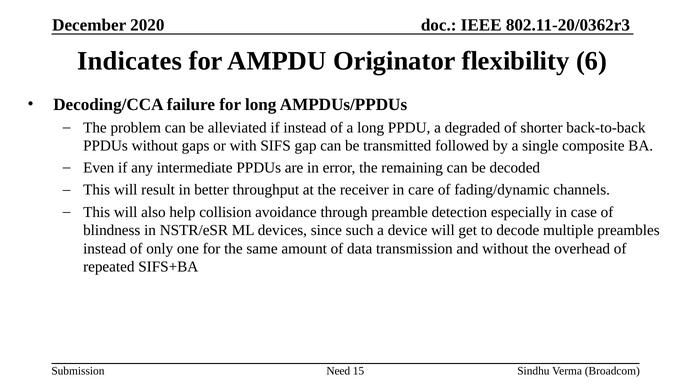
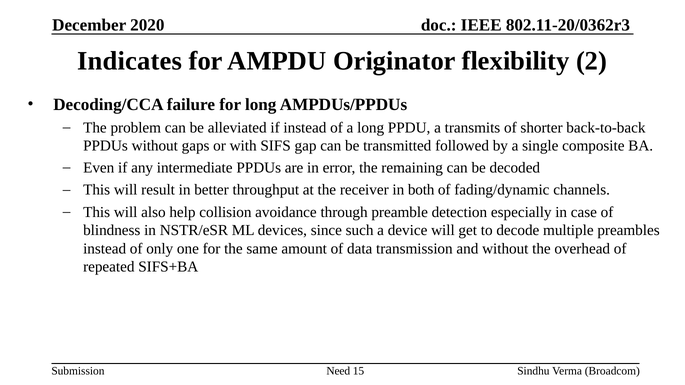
6: 6 -> 2 (592, 61)
degraded: degraded -> transmits (472, 128)
care: care -> both (421, 190)
